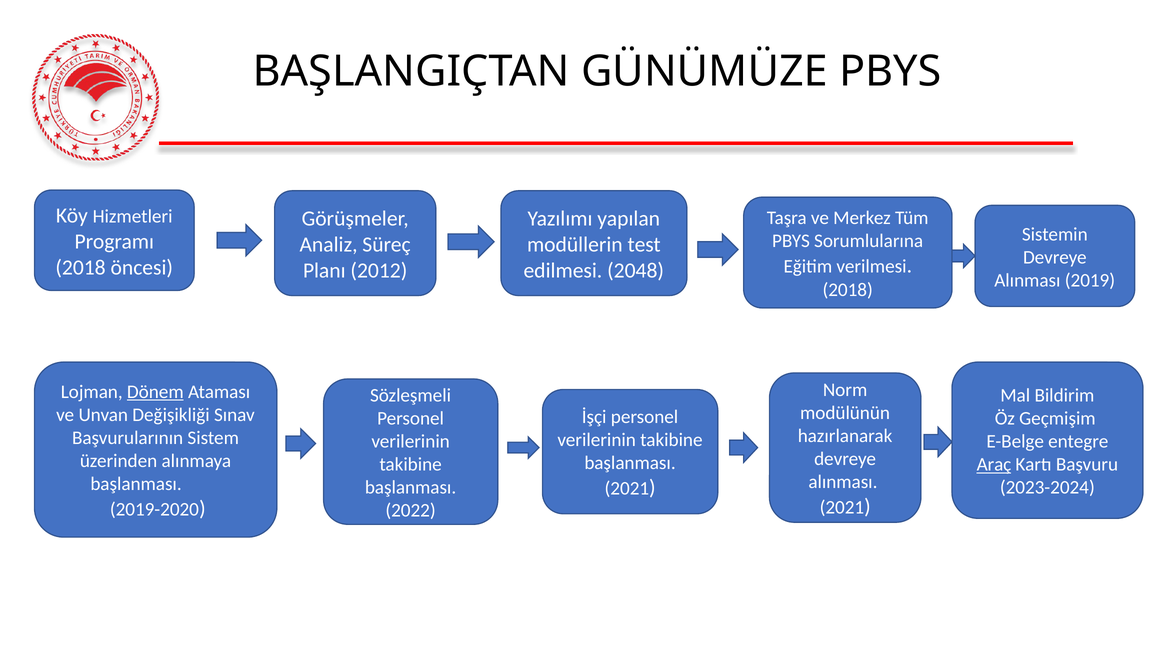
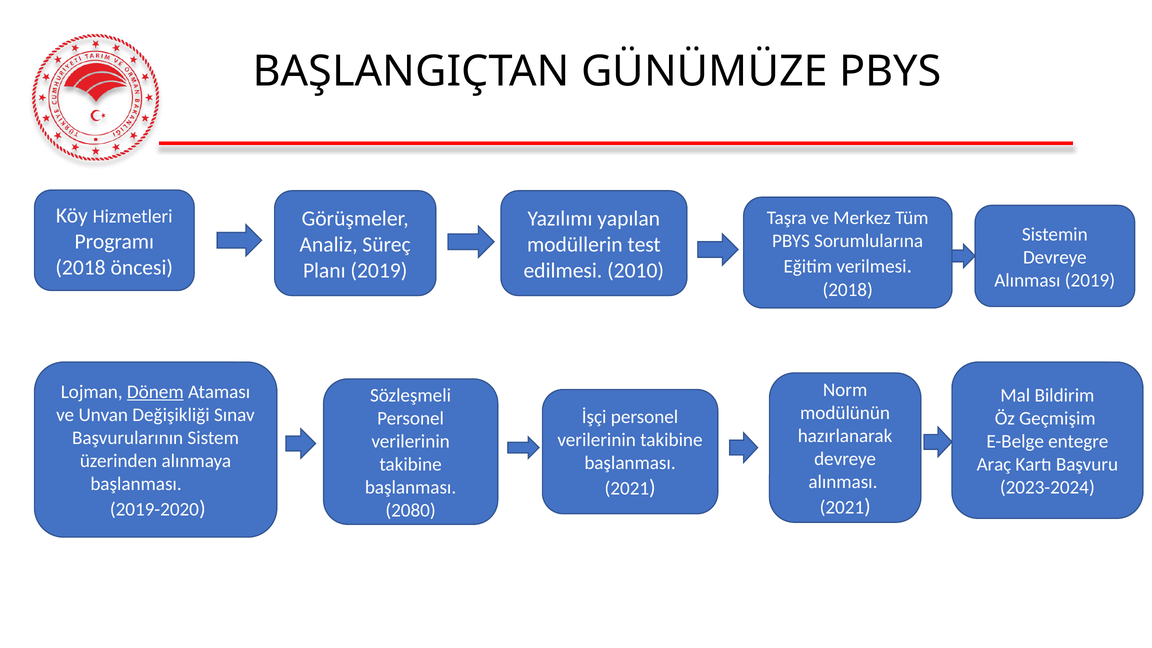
Planı 2012: 2012 -> 2019 (379, 271)
2048: 2048 -> 2010 (636, 271)
Araç underline: present -> none (994, 465)
2022: 2022 -> 2080 (411, 511)
